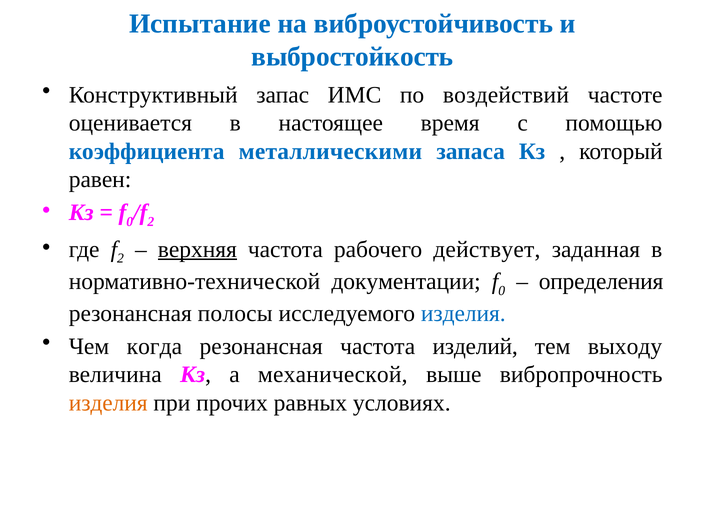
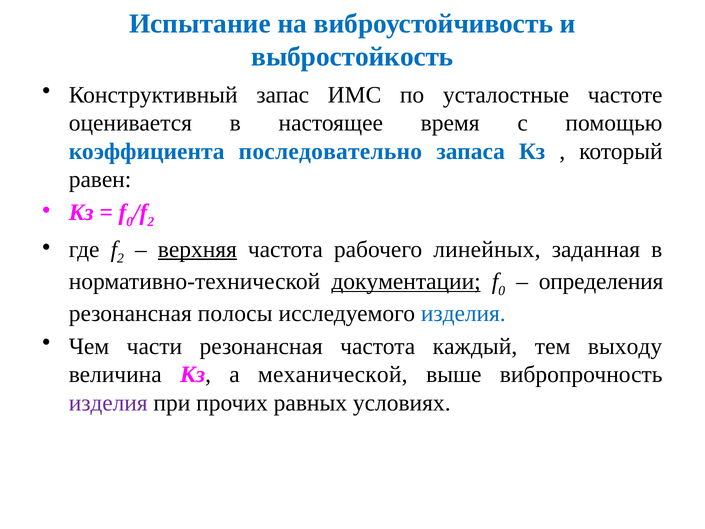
воздействий: воздействий -> усталостные (506, 95)
металлическими: металлическими -> последовательно (330, 151)
действует: действует -> линейных (487, 249)
документации underline: none -> present (406, 281)
когда: когда -> части (154, 346)
изделий: изделий -> каждый (475, 346)
изделия colour: orange -> purple (108, 403)
